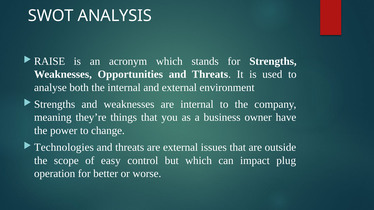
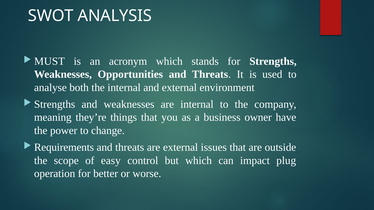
RAISE: RAISE -> MUST (49, 61)
Technologies: Technologies -> Requirements (64, 148)
